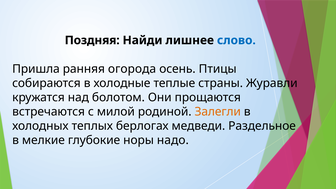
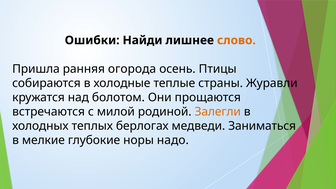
Поздняя: Поздняя -> Ошибки (92, 40)
слово colour: blue -> orange (236, 40)
Раздельное: Раздельное -> Заниматься (262, 126)
